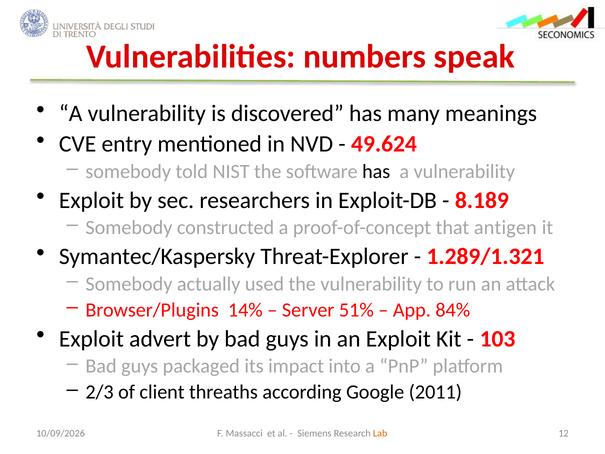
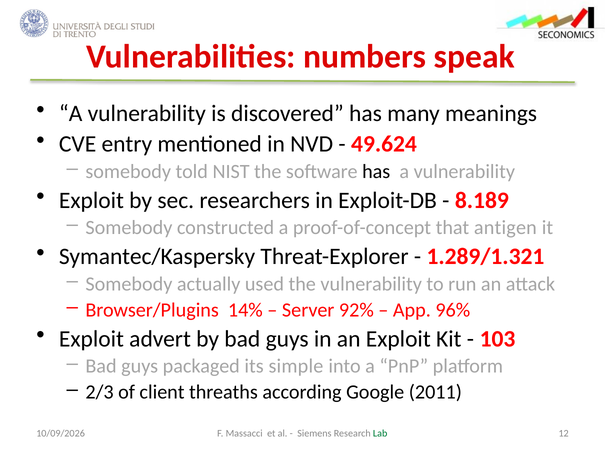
51%: 51% -> 92% (356, 310)
84%: 84% -> 96% (453, 310)
impact: impact -> simple (296, 366)
Lab colour: orange -> green (380, 433)
